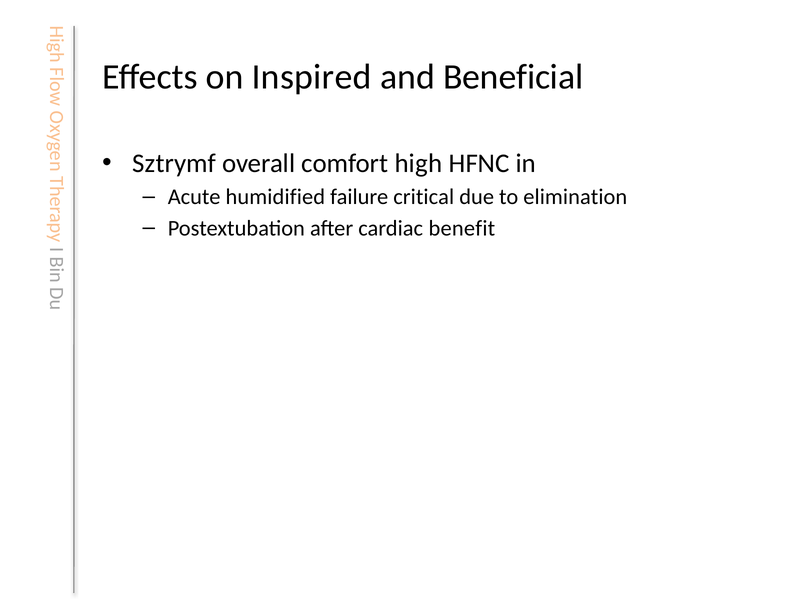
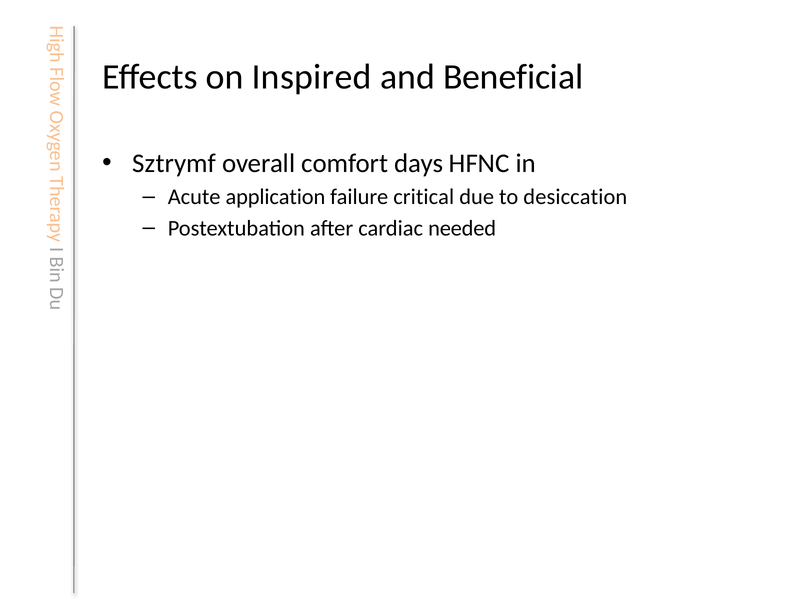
high: high -> days (419, 163)
humidified: humidified -> application (275, 197)
elimination: elimination -> desiccation (575, 197)
benefit: benefit -> needed (462, 228)
